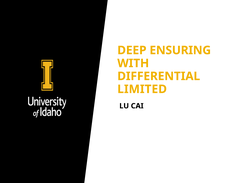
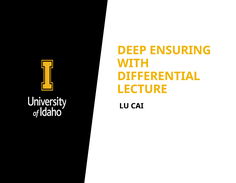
LIMITED: LIMITED -> LECTURE (142, 89)
